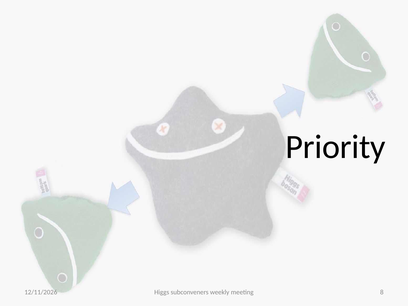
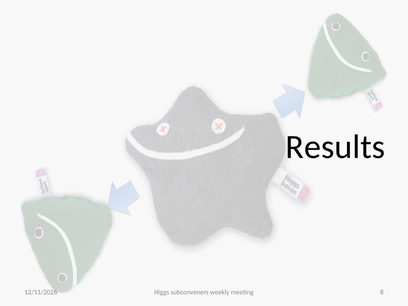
Priority: Priority -> Results (335, 147)
